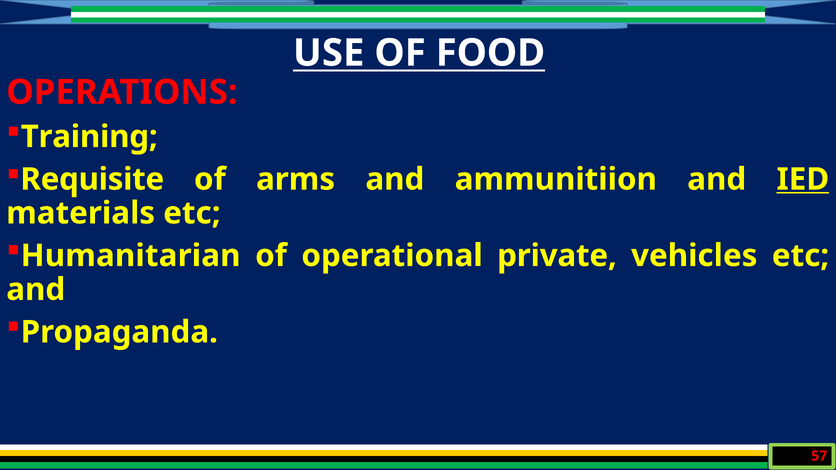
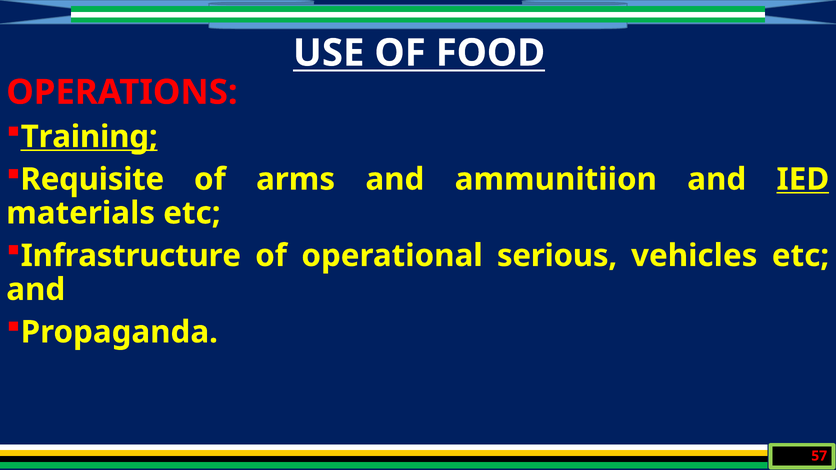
Training underline: none -> present (89, 137)
Humanitarian: Humanitarian -> Infrastructure (131, 256)
private: private -> serious (557, 256)
